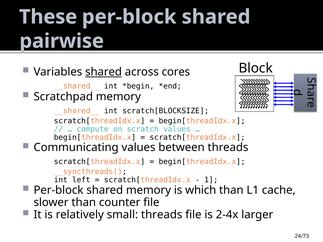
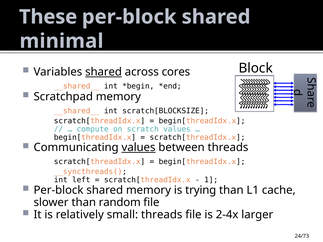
pairwise: pairwise -> minimal (62, 41)
values underline: none -> present (139, 148)
which: which -> trying (201, 190)
counter: counter -> random (120, 203)
